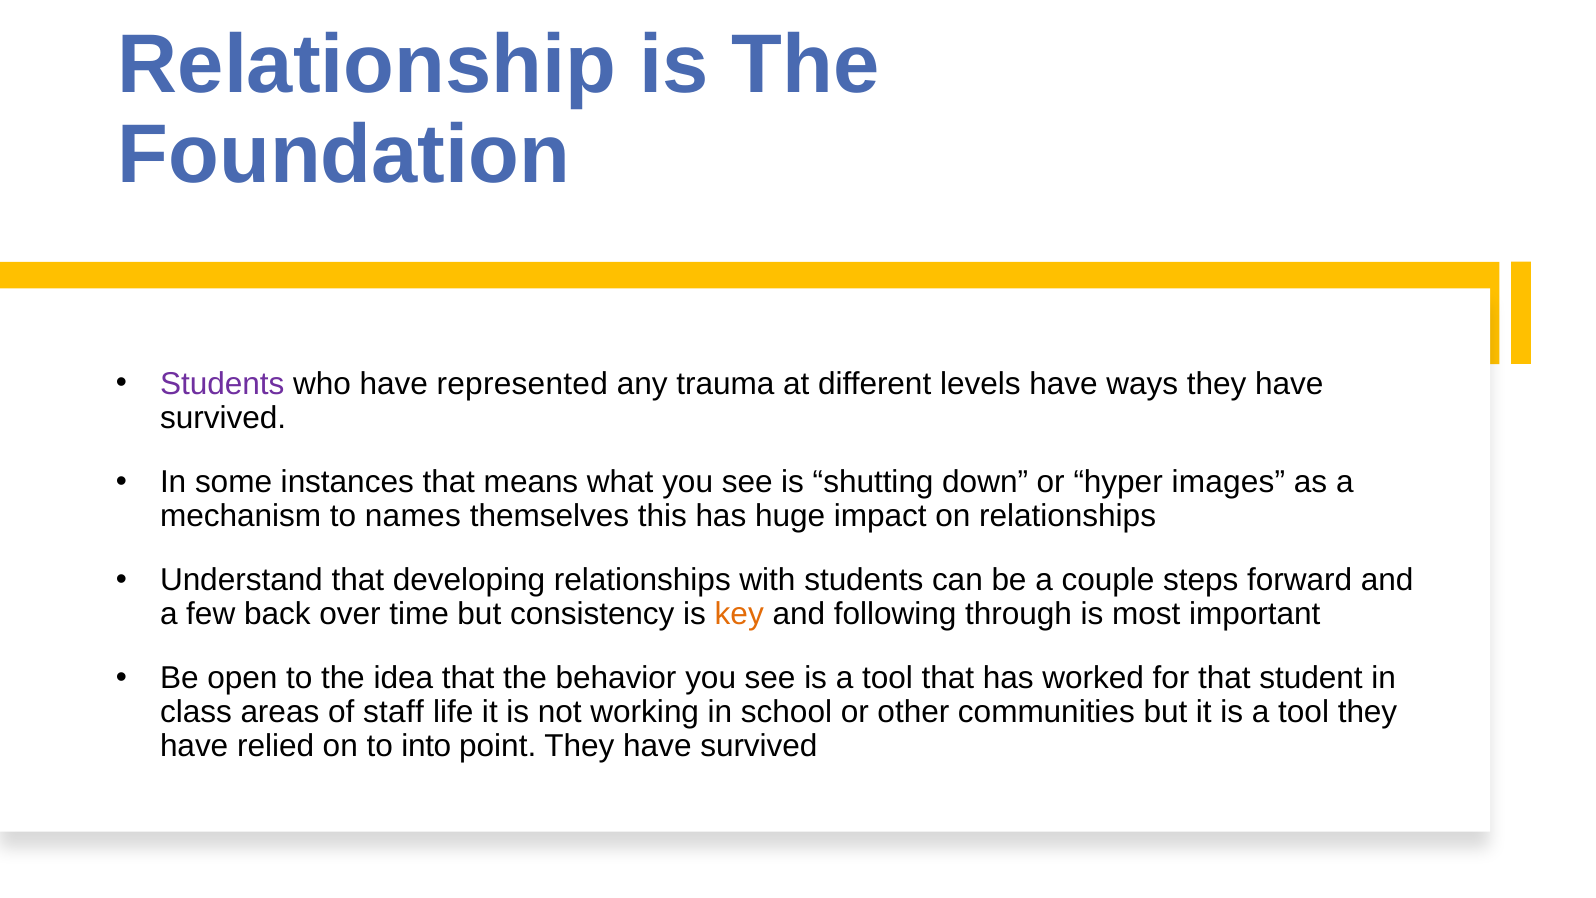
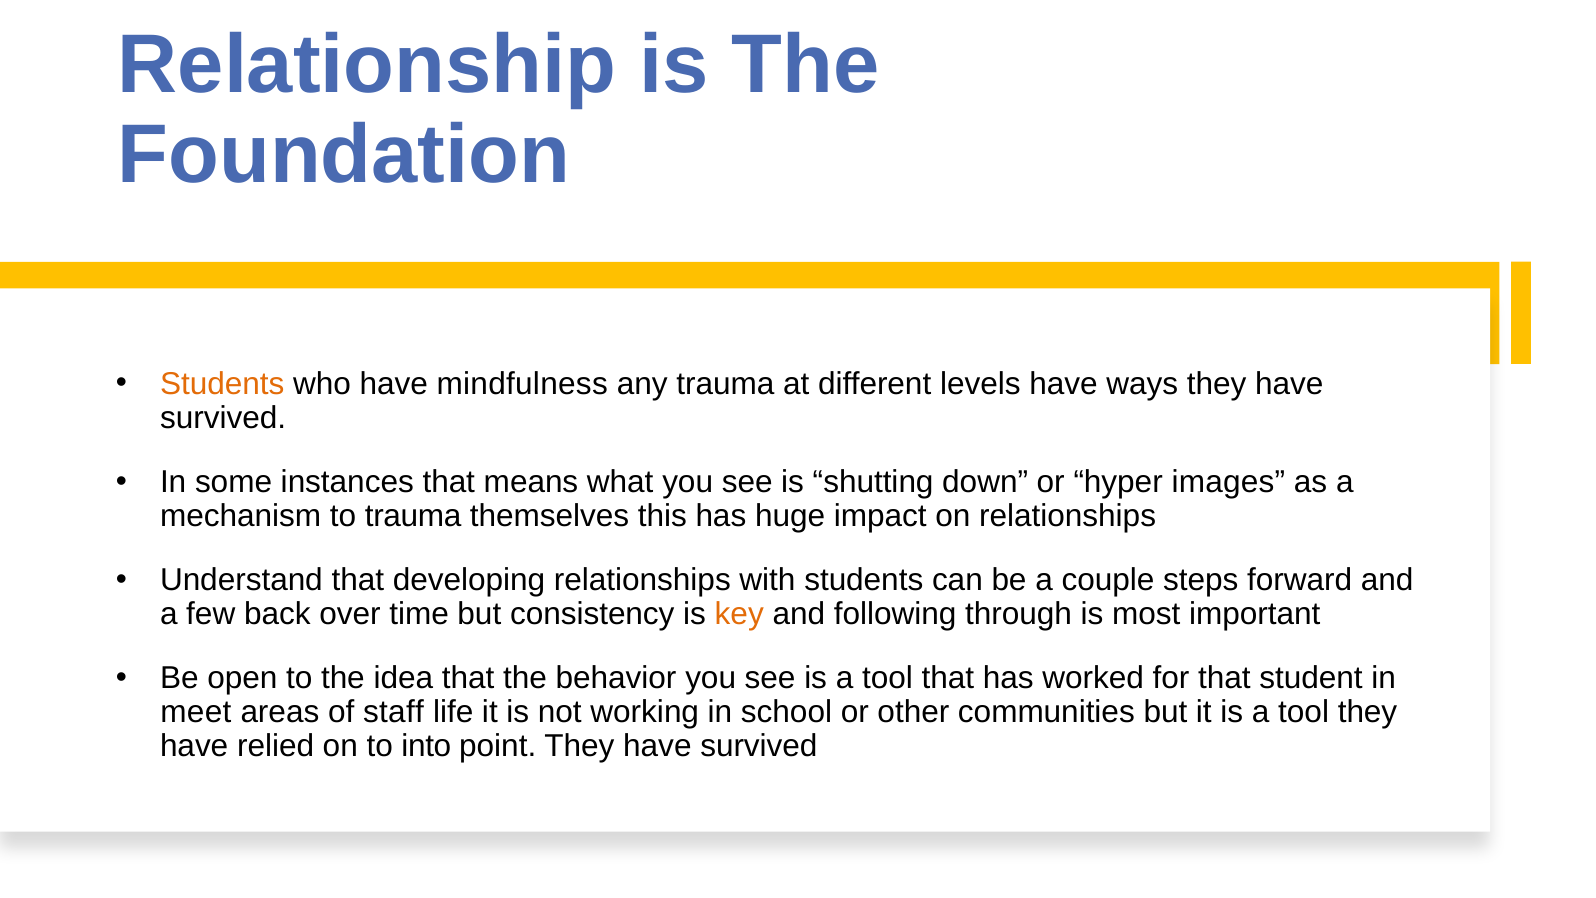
Students colour: purple -> orange (222, 384)
represented: represented -> mindfulness (522, 384)
to names: names -> trauma (413, 516)
class: class -> meet (196, 712)
